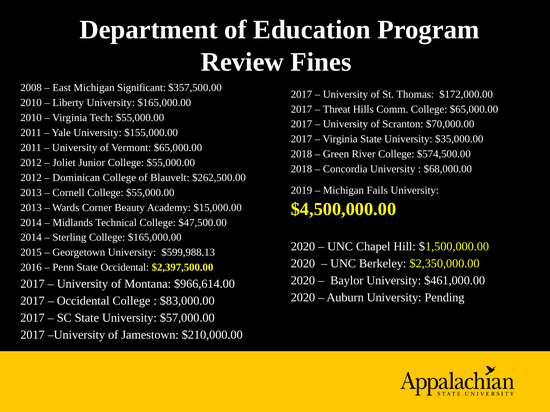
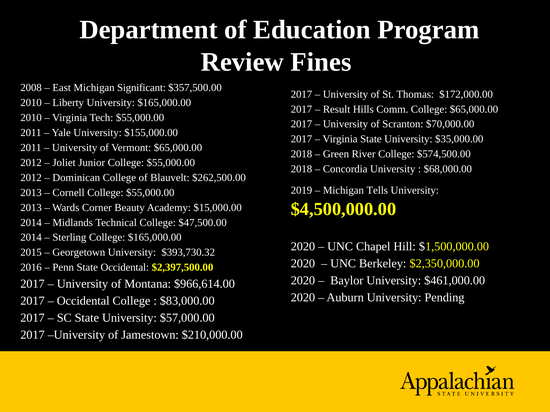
Threat: Threat -> Result (337, 109)
Fails: Fails -> Tells (377, 190)
$599,988.13: $599,988.13 -> $393,730.32 (188, 253)
